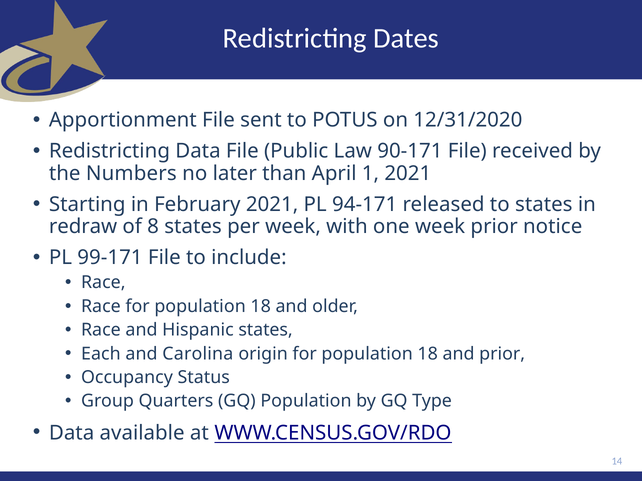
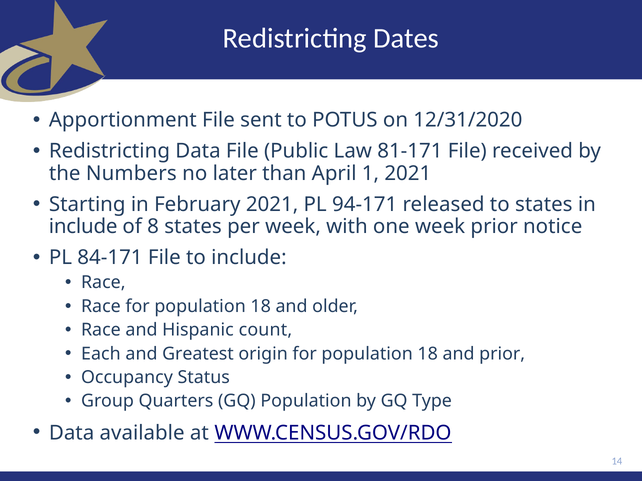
90-171: 90-171 -> 81-171 (410, 151)
redraw: redraw -> include (83, 227)
99-171: 99-171 -> 84-171 (110, 258)
Hispanic states: states -> count (265, 330)
Carolina: Carolina -> Greatest (198, 354)
